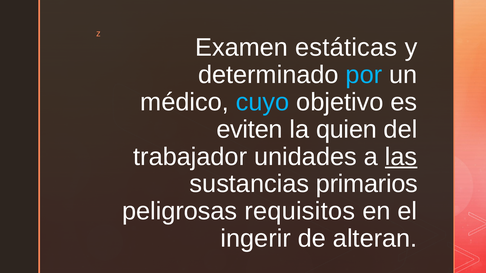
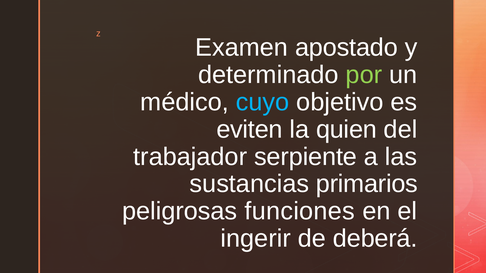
estáticas: estáticas -> apostado (346, 48)
por colour: light blue -> light green (364, 75)
unidades: unidades -> serpiente (306, 157)
las underline: present -> none (401, 157)
requisitos: requisitos -> funciones (300, 212)
alteran: alteran -> deberá (375, 239)
